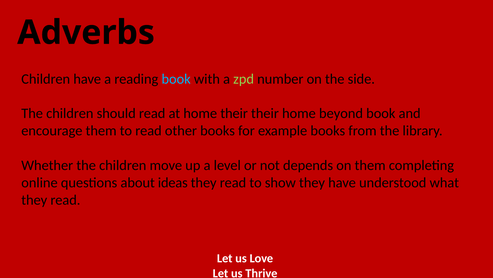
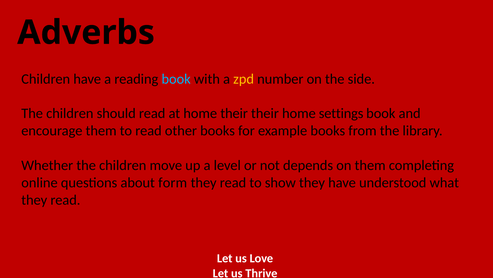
zpd colour: light green -> yellow (244, 79)
beyond: beyond -> settings (341, 113)
ideas: ideas -> form (173, 182)
